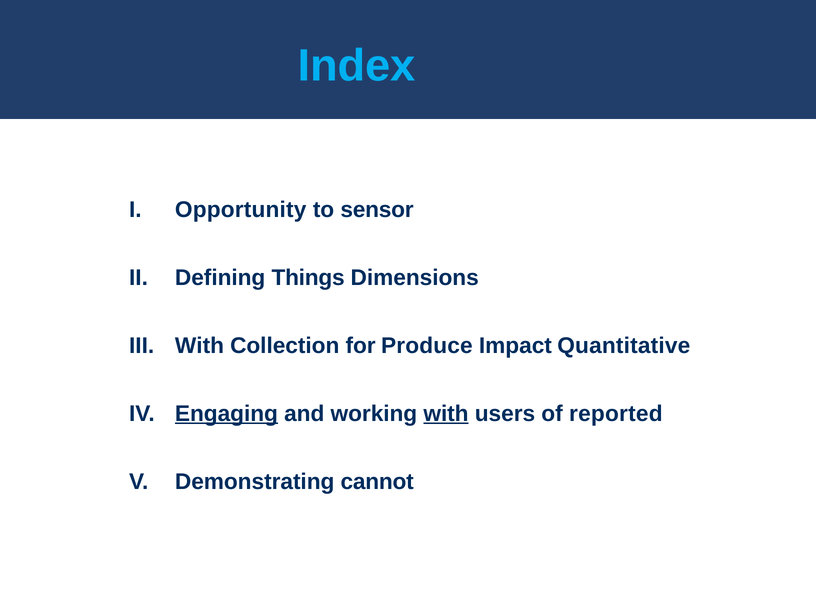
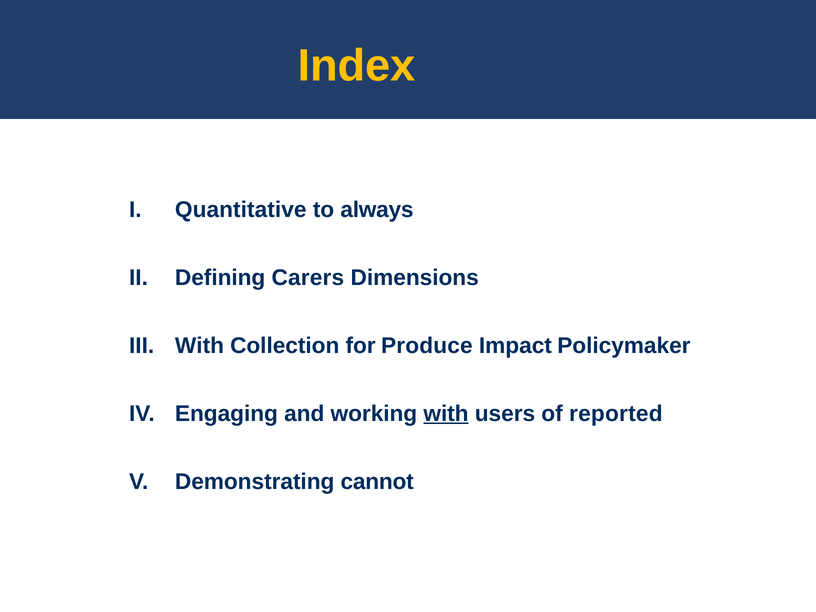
Index colour: light blue -> yellow (357, 66)
Opportunity: Opportunity -> Quantitative (241, 210)
sensor: sensor -> always (377, 210)
Things: Things -> Carers (308, 278)
Quantitative: Quantitative -> Policymaker (624, 346)
Engaging underline: present -> none (226, 414)
